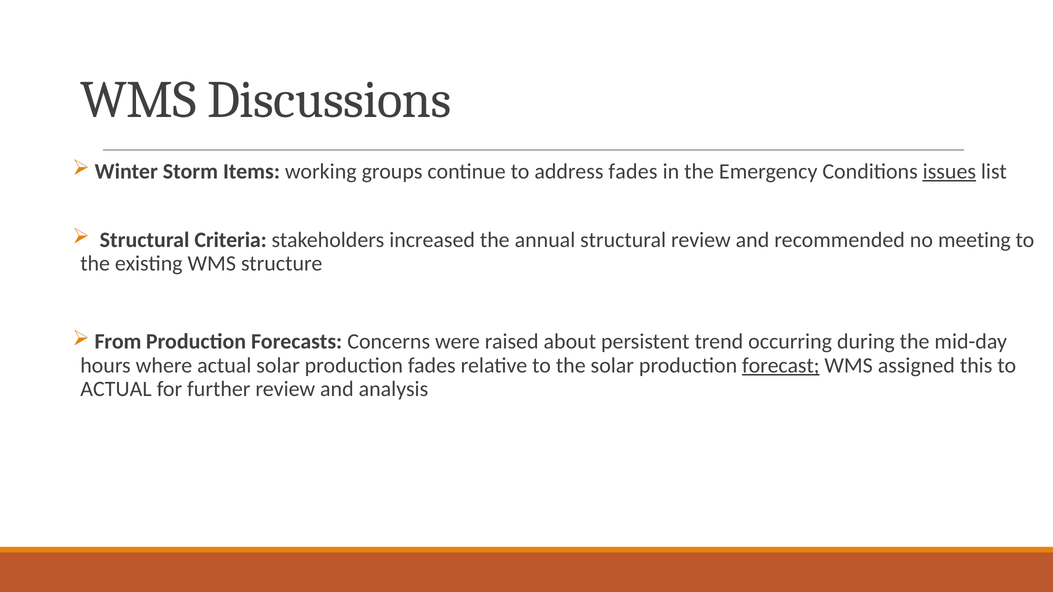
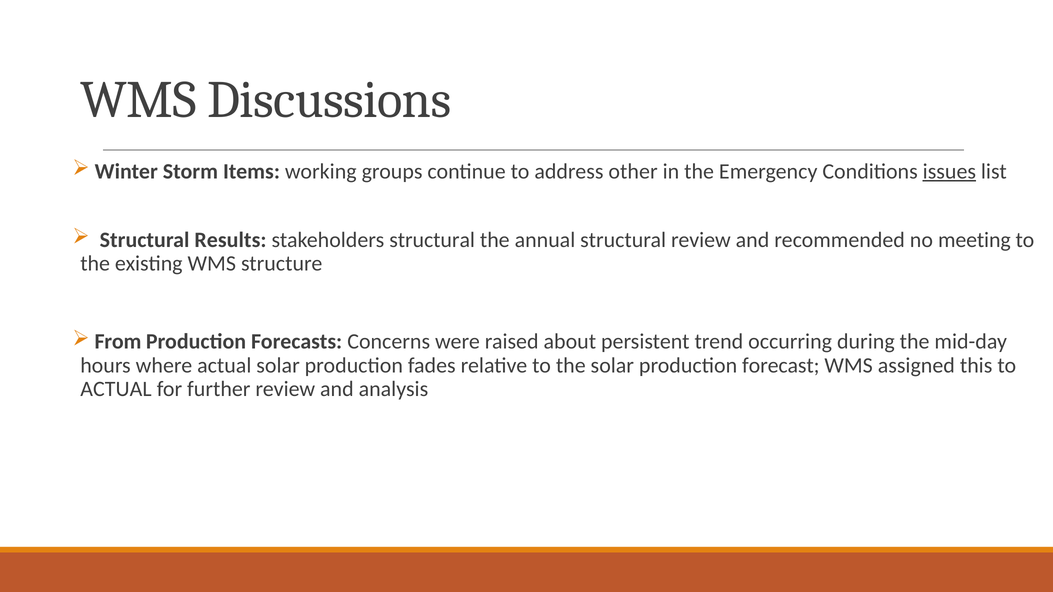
address fades: fades -> other (633, 171)
Criteria: Criteria -> Results (230, 240)
stakeholders increased: increased -> structural (432, 240)
forecast underline: present -> none (781, 366)
